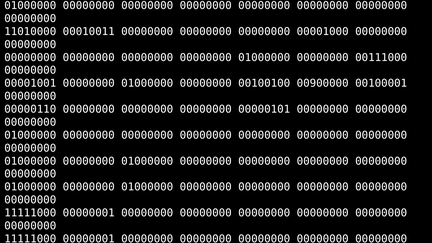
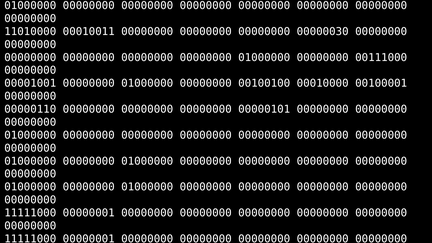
00001000: 00001000 -> 00000030 (323, 32)
00900000: 00900000 -> 00010000 (323, 83)
